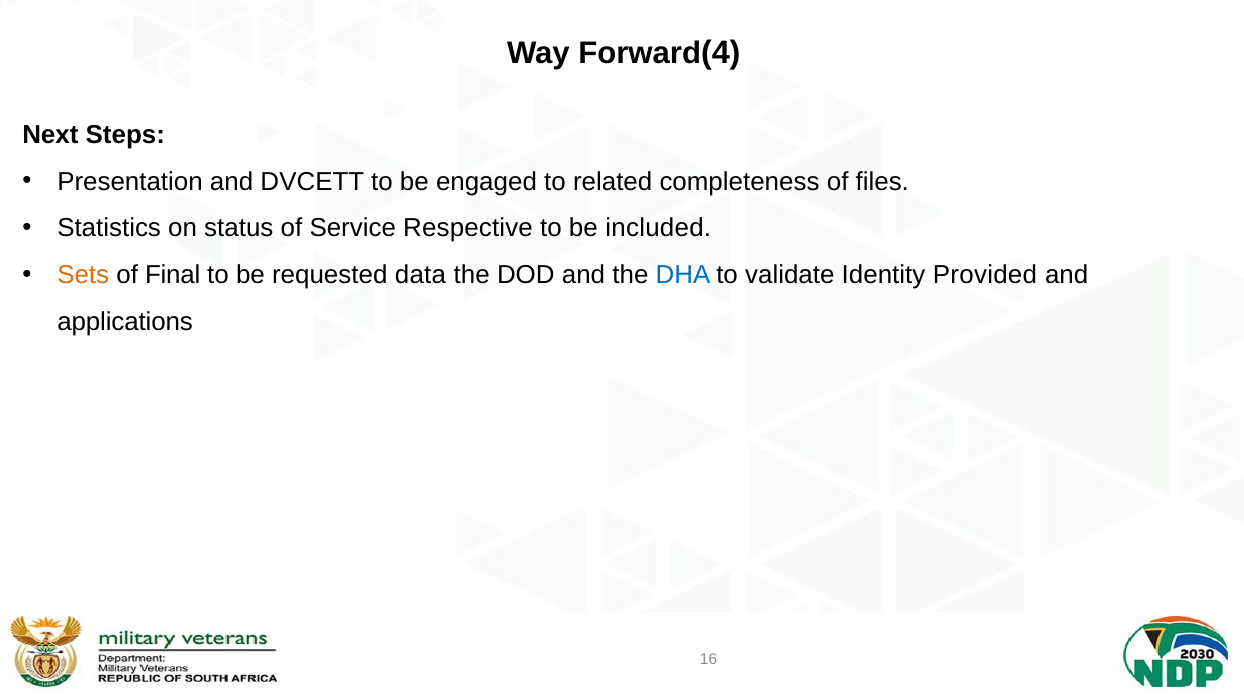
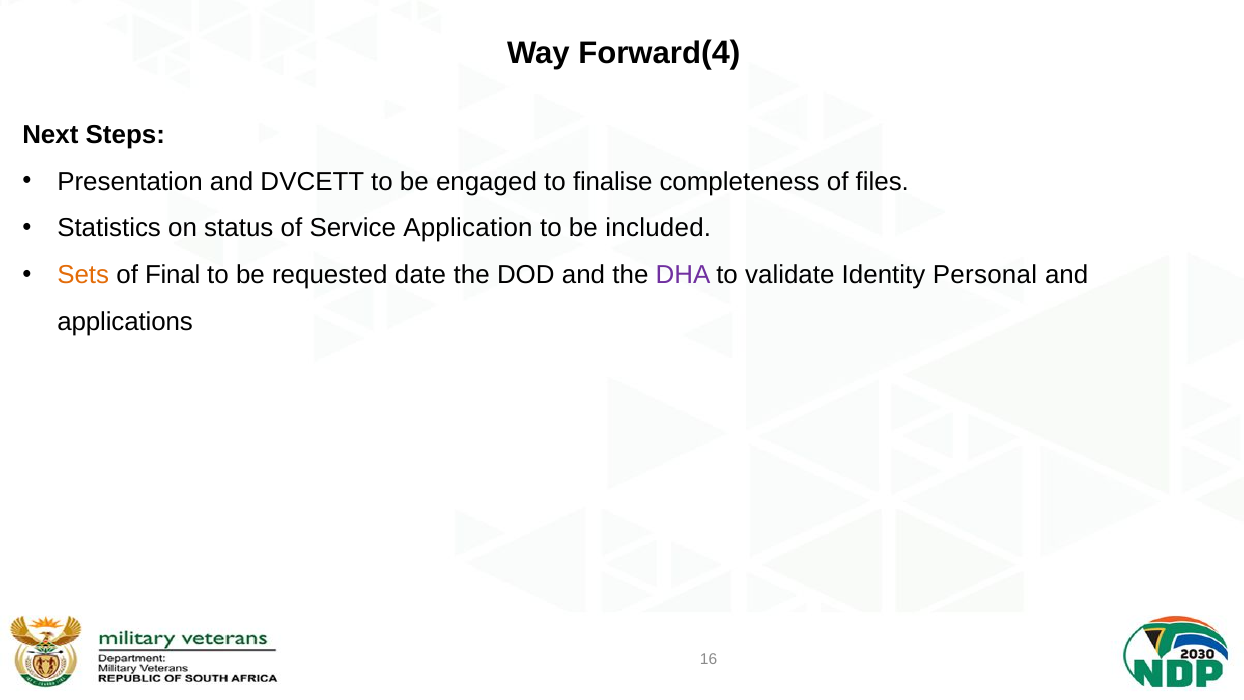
related: related -> finalise (613, 182)
Respective: Respective -> Application (468, 228)
data: data -> date (420, 275)
DHA colour: blue -> purple (683, 275)
Provided: Provided -> Personal (985, 275)
